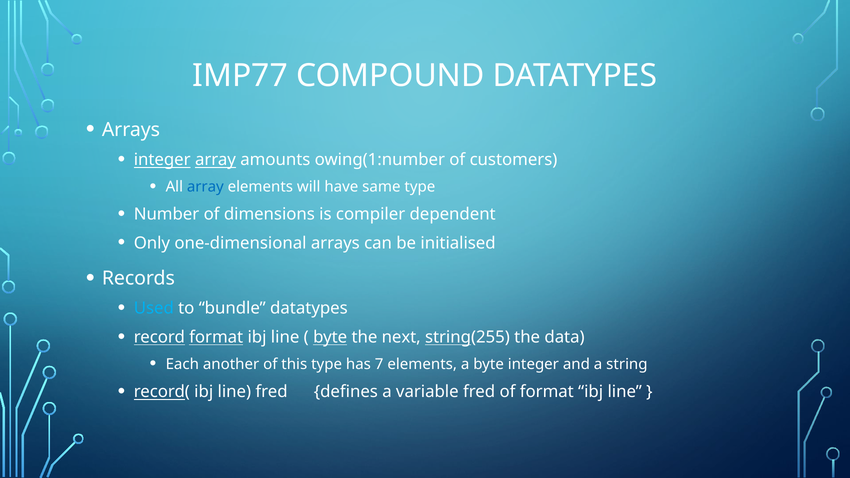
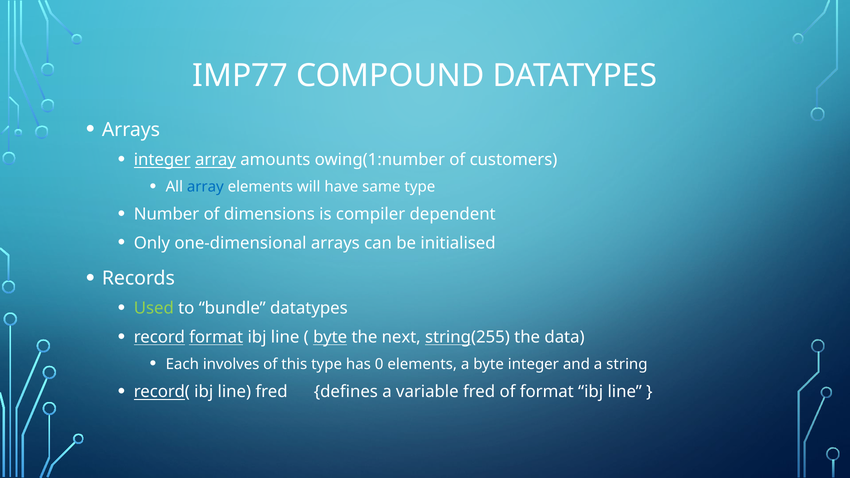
Used colour: light blue -> light green (154, 309)
another: another -> involves (231, 364)
7: 7 -> 0 (379, 364)
